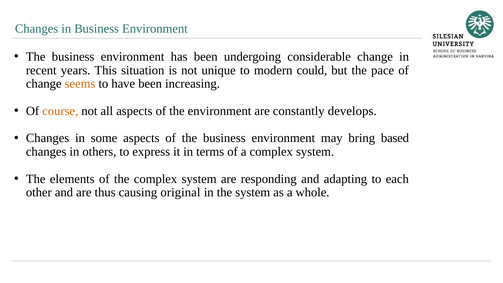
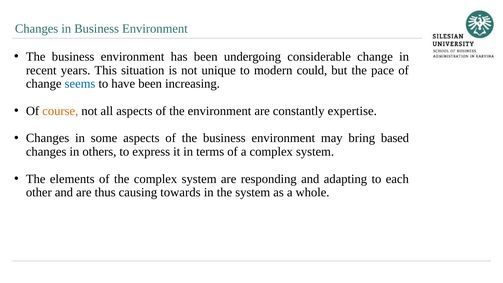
seems colour: orange -> blue (80, 84)
develops: develops -> expertise (352, 111)
original: original -> towards (180, 192)
